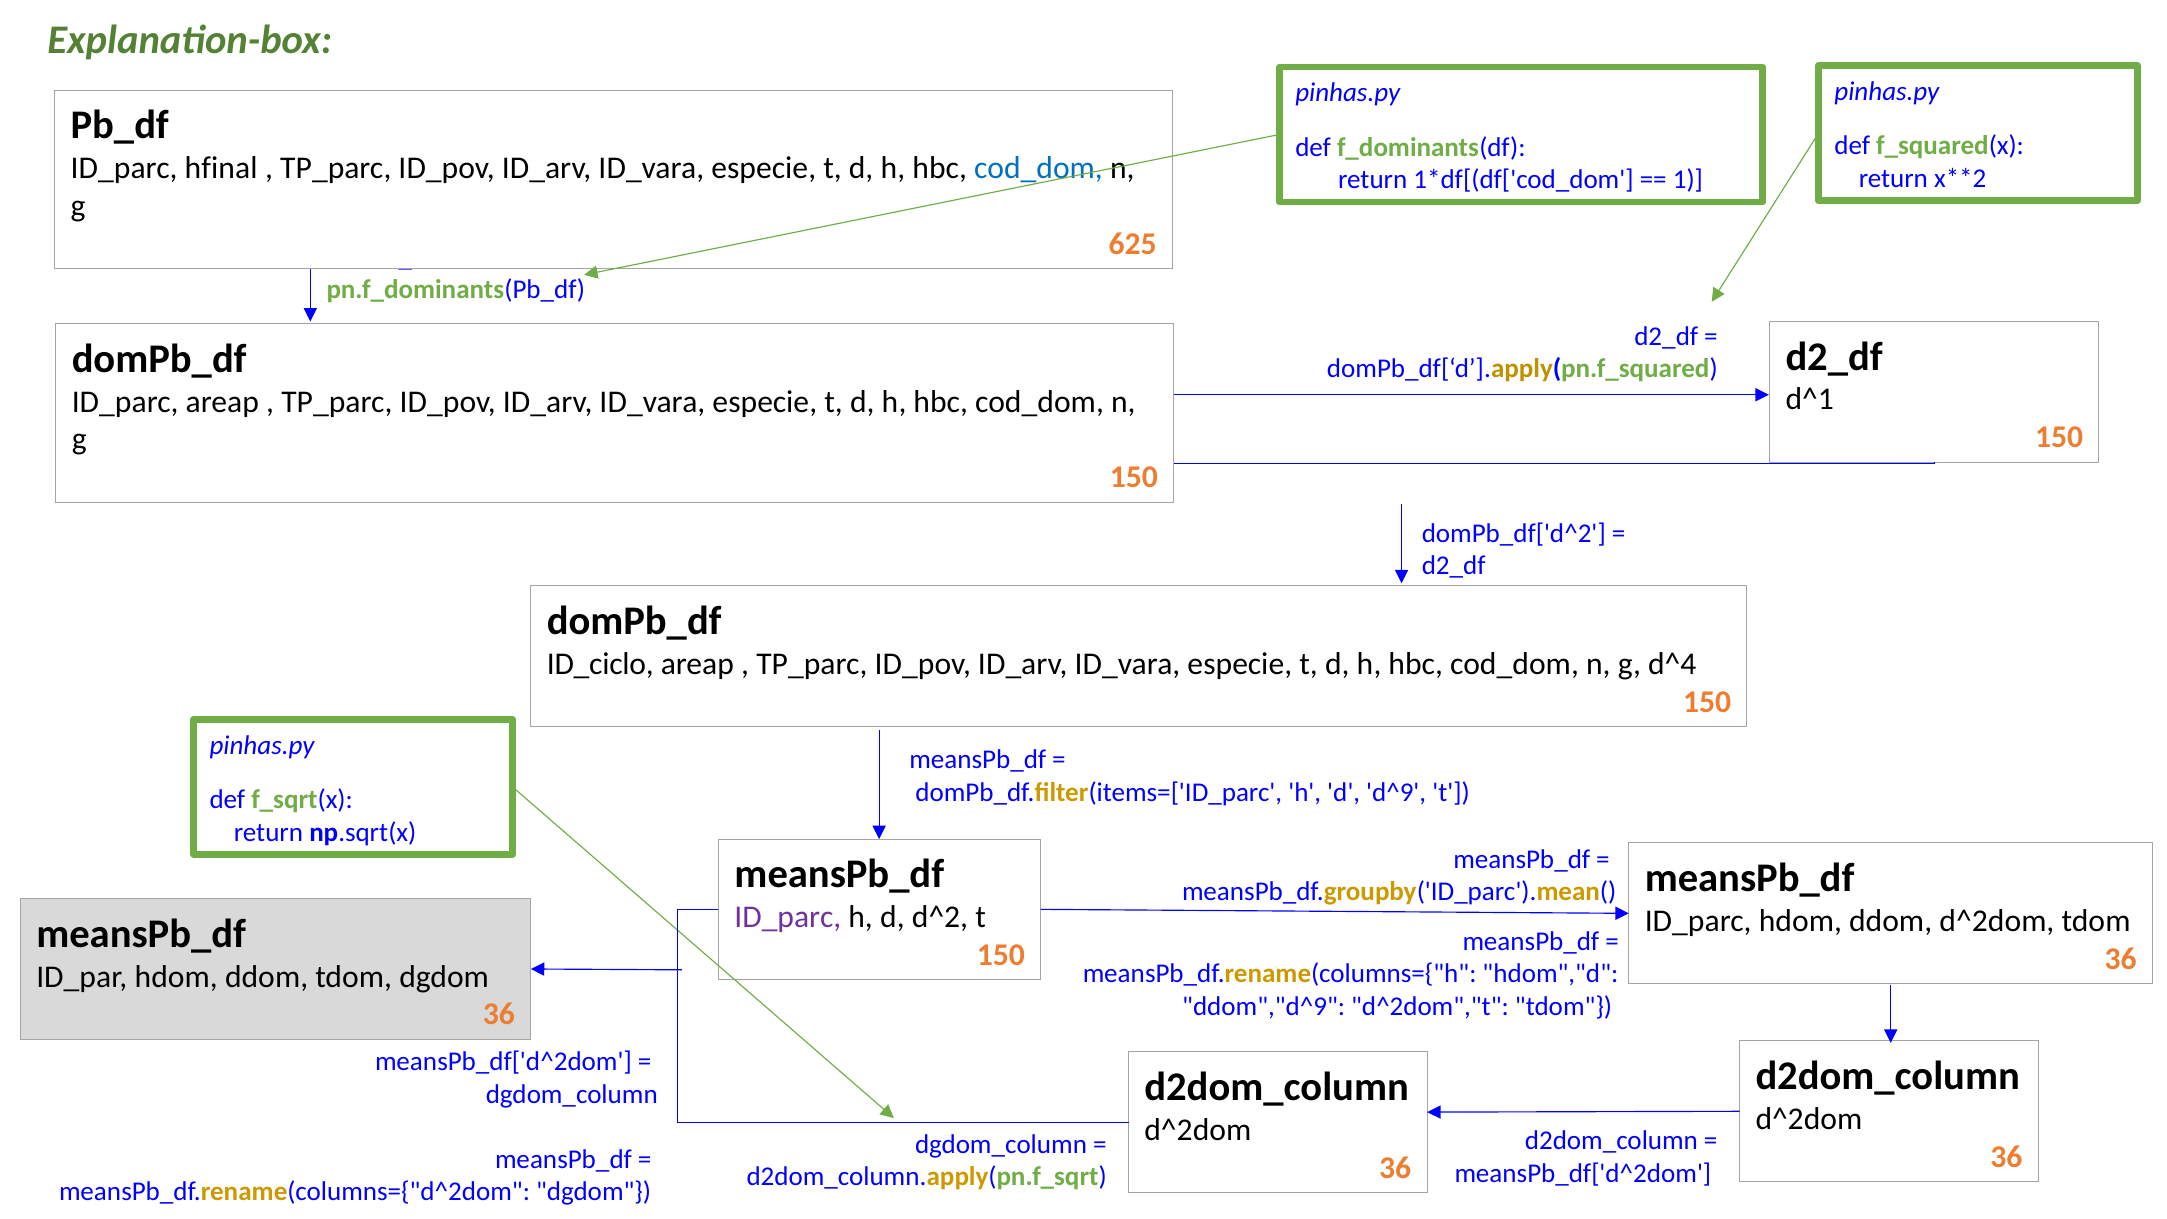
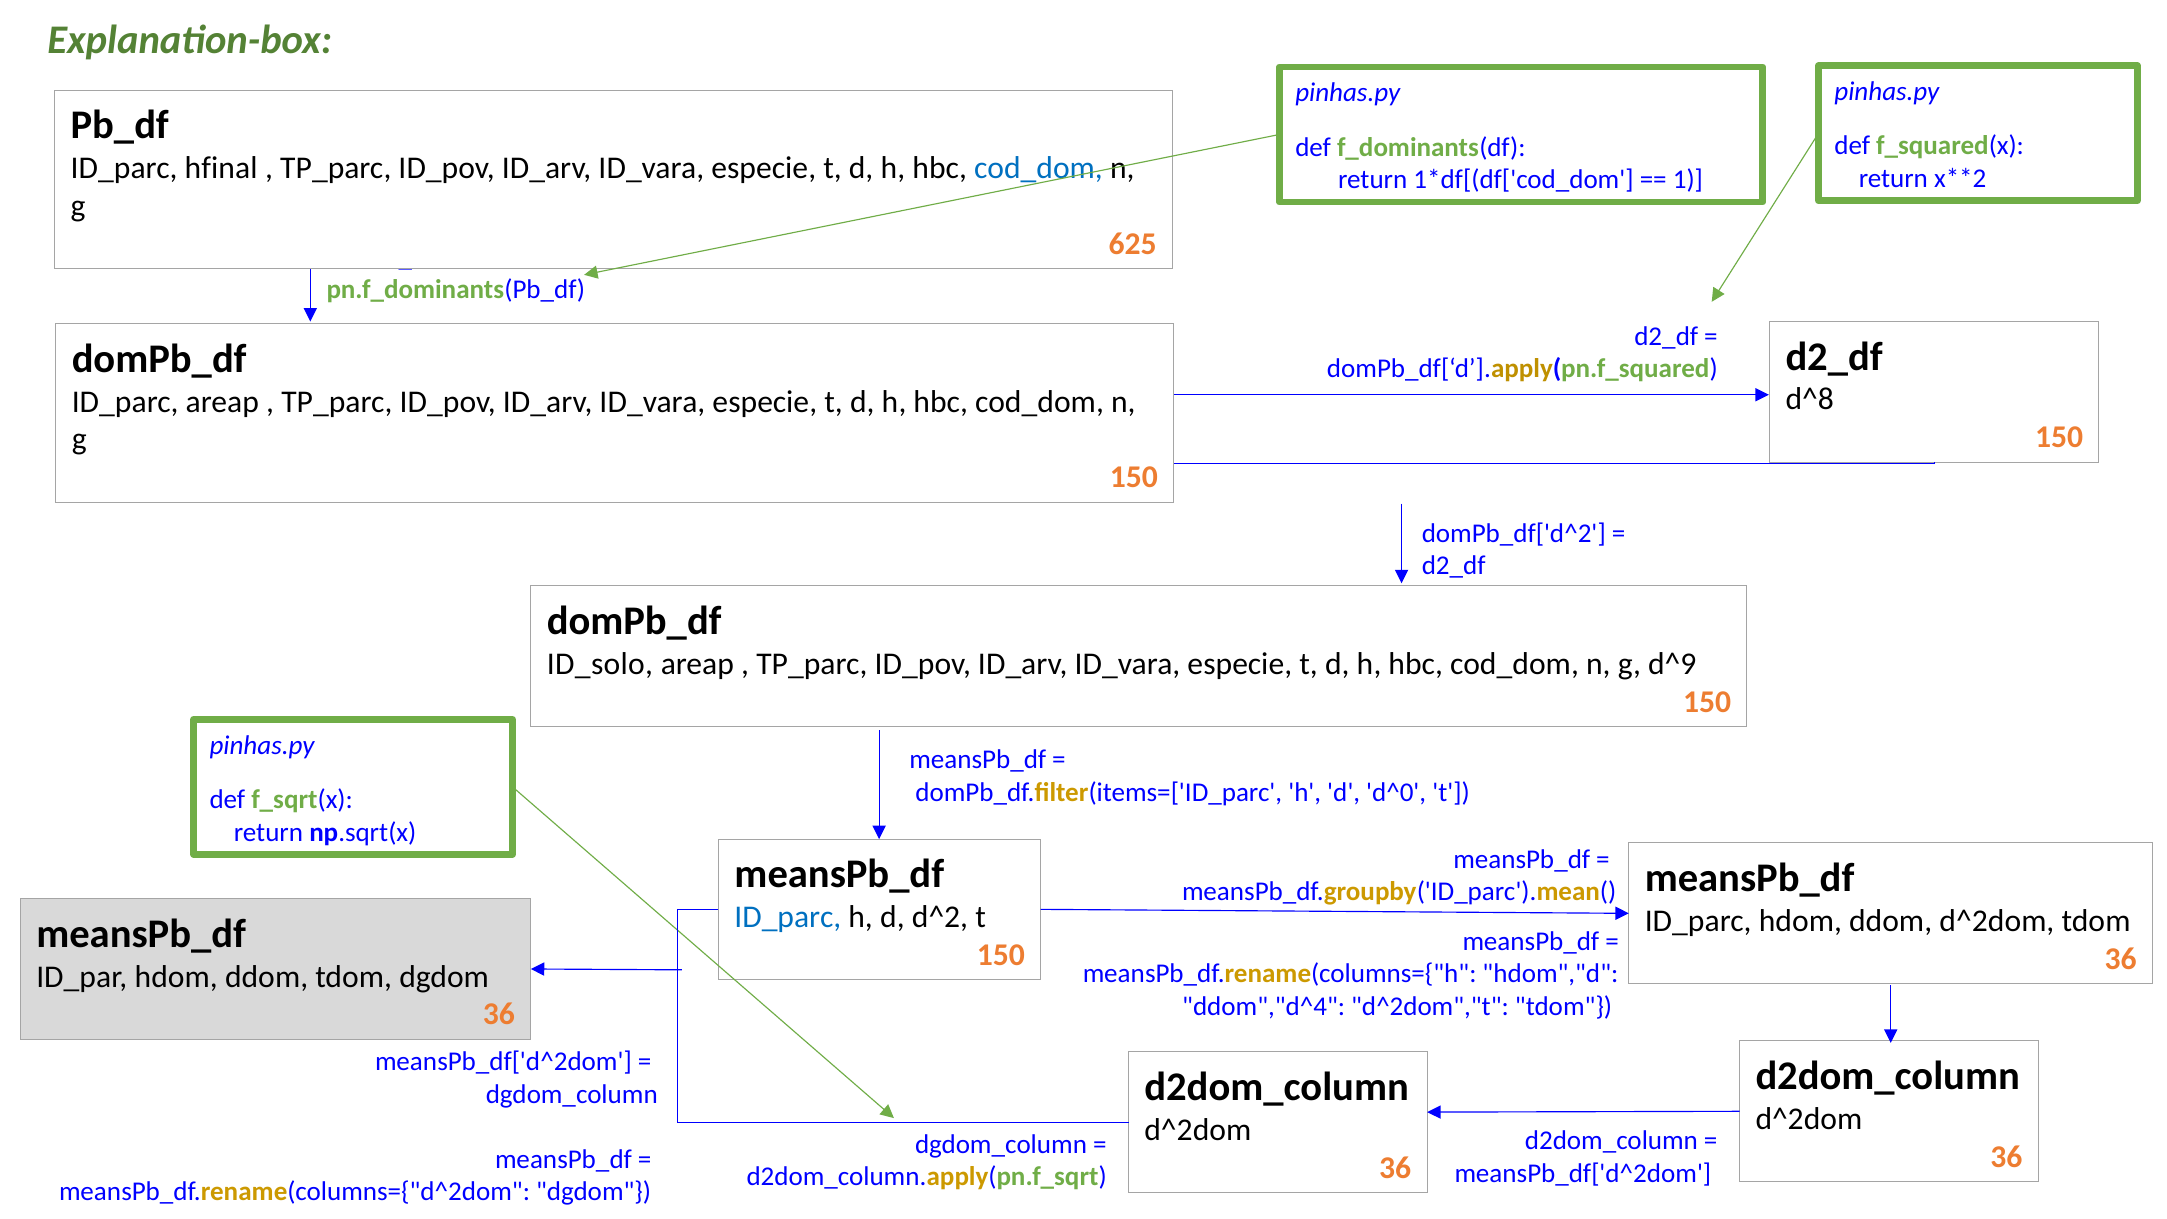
d^1: d^1 -> d^8 (1810, 399)
ID_ciclo: ID_ciclo -> ID_solo (600, 664)
d^4: d^4 -> d^9 (1672, 664)
d^9: d^9 -> d^0 (1396, 792)
ID_parc colour: purple -> blue (788, 917)
ddom","d^9: ddom","d^9 -> ddom","d^4 (1264, 1006)
